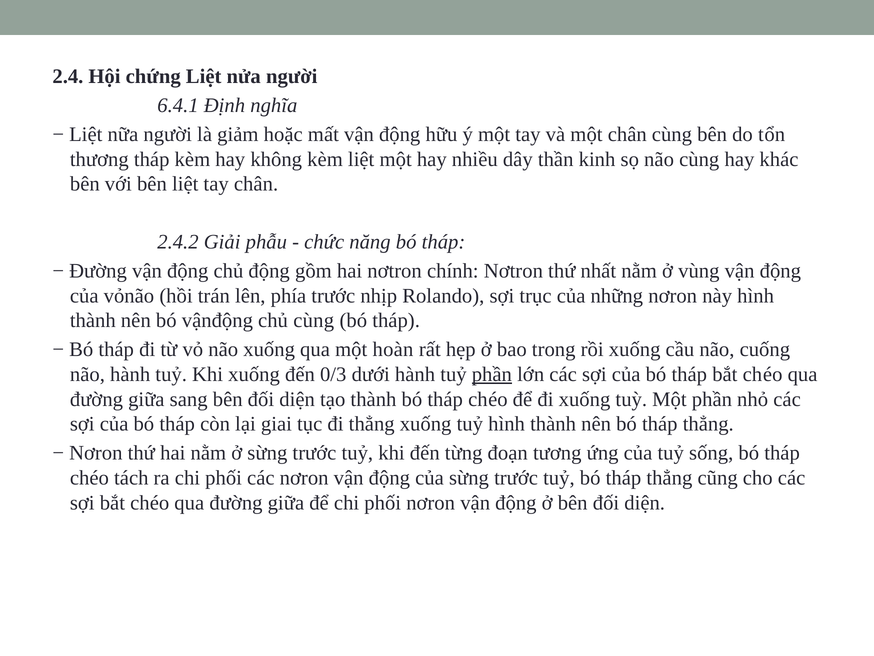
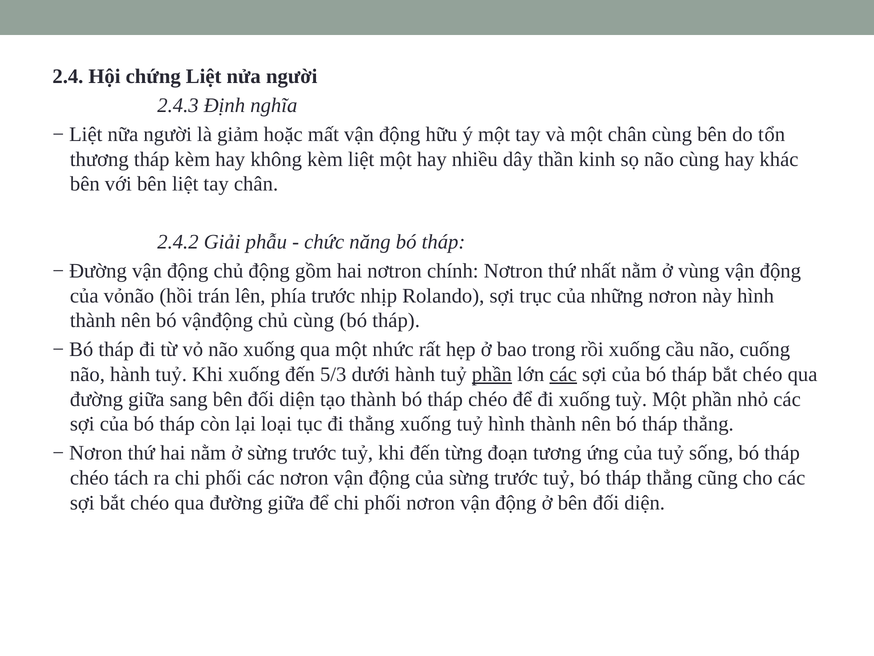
6.4.1: 6.4.1 -> 2.4.3 (178, 105)
hoàn: hoàn -> nhức (393, 349)
0/3: 0/3 -> 5/3 (333, 374)
các underline: none -> present (563, 374)
giai: giai -> loại (276, 424)
